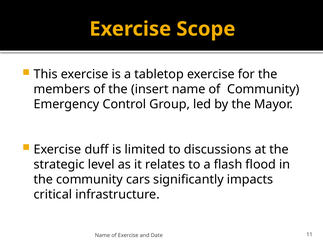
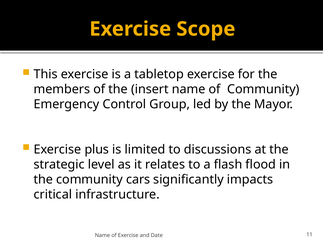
duff: duff -> plus (97, 150)
